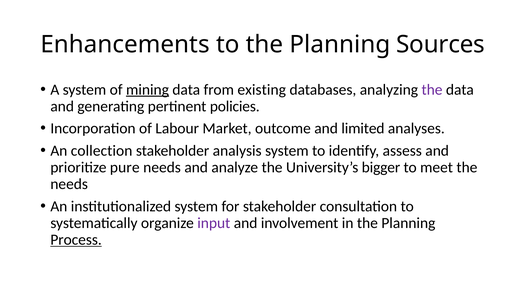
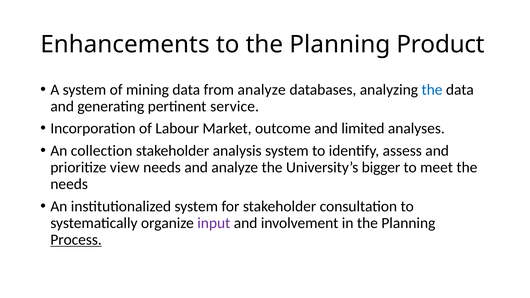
Sources: Sources -> Product (441, 45)
mining underline: present -> none (148, 90)
from existing: existing -> analyze (262, 90)
the colour: purple -> blue (432, 90)
policies: policies -> service (235, 106)
pure: pure -> view (125, 167)
